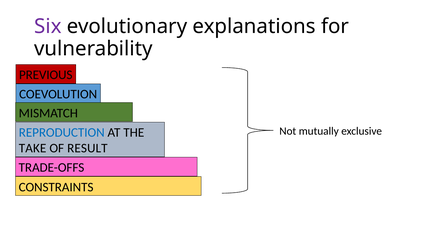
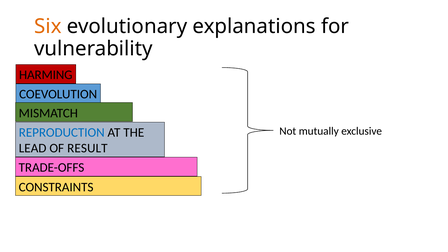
Six colour: purple -> orange (48, 27)
PREVIOUS: PREVIOUS -> HARMING (46, 75)
TAKE: TAKE -> LEAD (33, 148)
